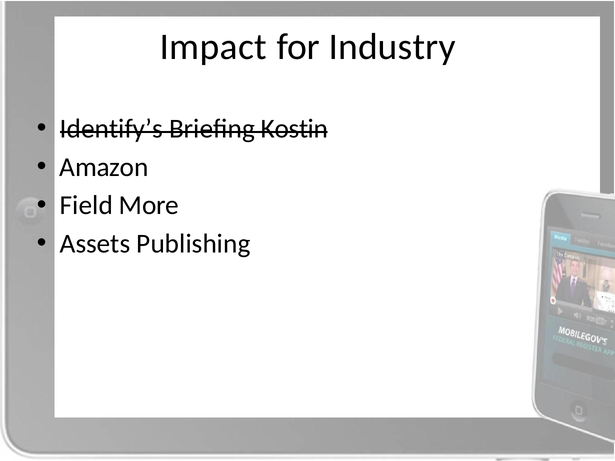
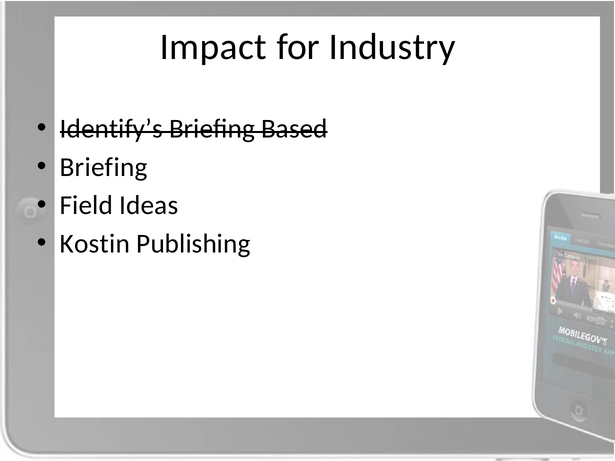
Kostin: Kostin -> Based (294, 129)
Amazon: Amazon -> Briefing (104, 167)
More: More -> Ideas (149, 206)
Assets: Assets -> Kostin (95, 244)
